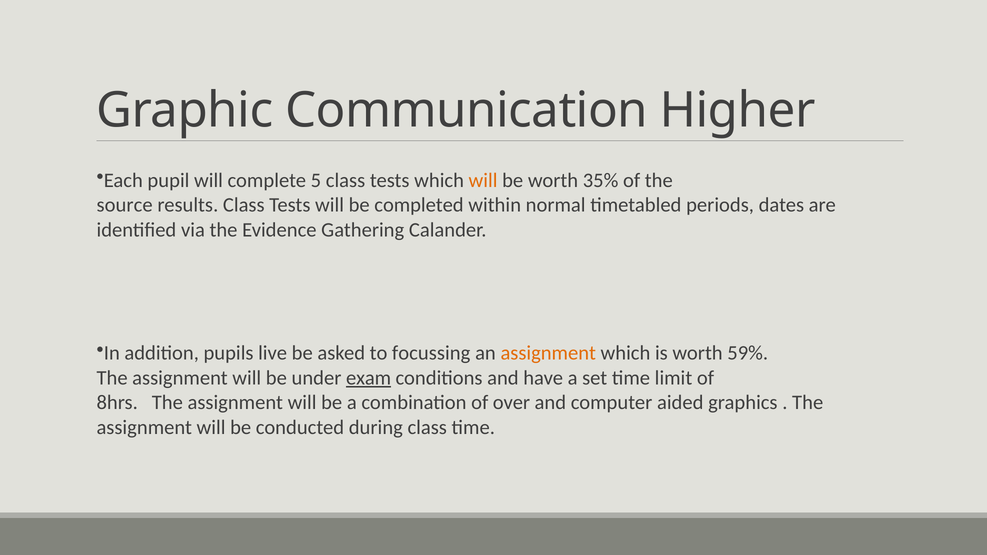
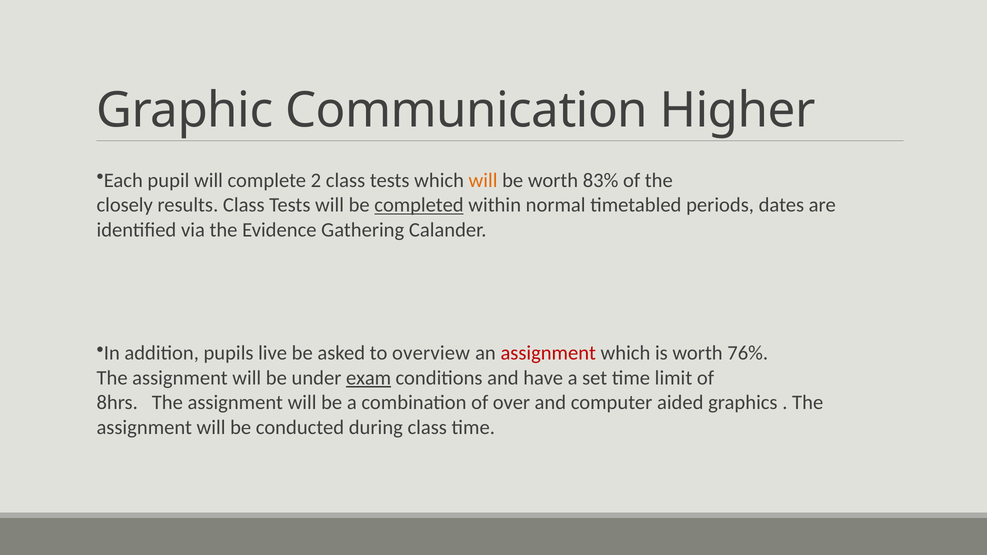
5: 5 -> 2 (316, 181)
35%: 35% -> 83% (601, 181)
source: source -> closely (125, 205)
completed underline: none -> present (419, 205)
focussing: focussing -> overview (431, 353)
assignment colour: orange -> red (548, 353)
59%: 59% -> 76% (748, 353)
